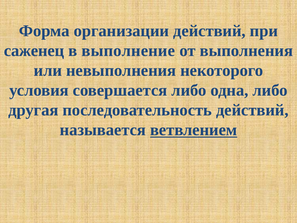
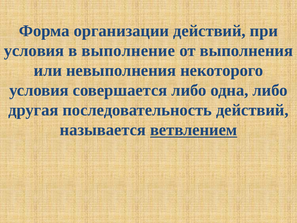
саженец: саженец -> условия (34, 51)
